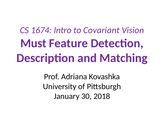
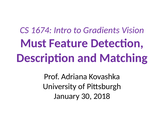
Covariant: Covariant -> Gradients (101, 30)
